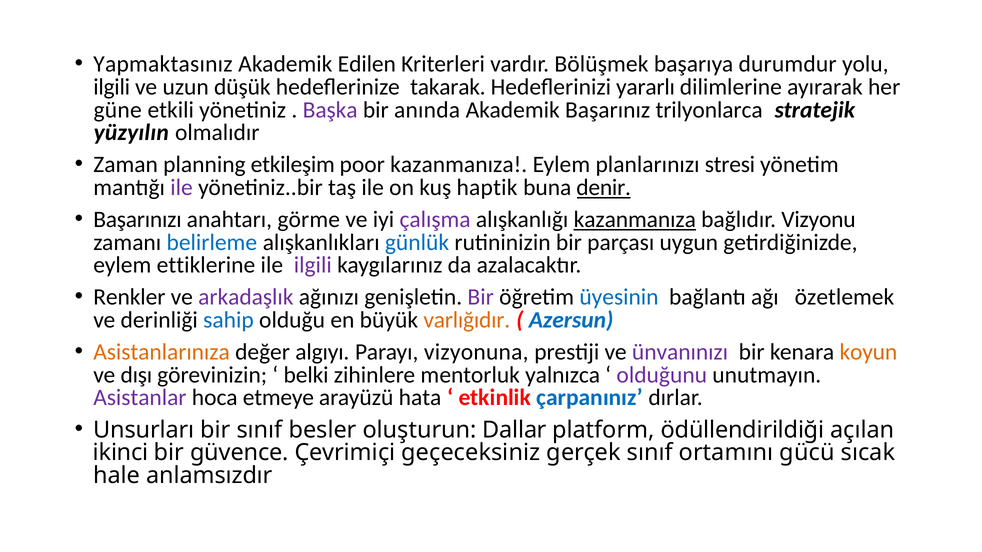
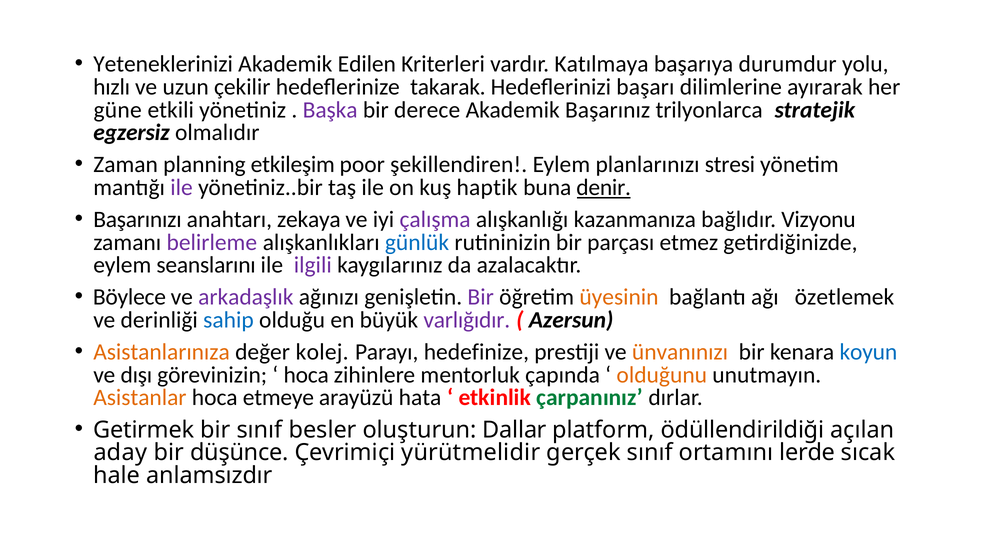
Yapmaktasınız: Yapmaktasınız -> Yeteneklerinizi (163, 64)
Bölüşmek: Bölüşmek -> Katılmaya (602, 64)
ilgili: ilgili -> hızlı (112, 87)
düşük: düşük -> çekilir (242, 87)
yararlı: yararlı -> başarı (645, 87)
anında: anında -> derece (427, 110)
yüzyılın: yüzyılın -> egzersiz (131, 133)
poor kazanmanıza: kazanmanıza -> şekillendiren (459, 165)
görme: görme -> zekaya (309, 220)
kazanmanıza underline: present -> none (635, 220)
belirleme colour: blue -> purple (212, 243)
uygun: uygun -> etmez (689, 243)
ettiklerine: ettiklerine -> seanslarını (206, 265)
Renkler: Renkler -> Böylece (129, 297)
üyesinin colour: blue -> orange (619, 297)
varlığıdır colour: orange -> purple (467, 320)
Azersun colour: blue -> black (571, 320)
algıyı: algıyı -> kolej (322, 352)
vizyonuna: vizyonuna -> hedefinize (476, 352)
ünvanınızı colour: purple -> orange (680, 352)
koyun colour: orange -> blue (868, 352)
belki: belki -> hoca (306, 375)
yalnızca: yalnızca -> çapında (563, 375)
olduğunu colour: purple -> orange (662, 375)
Asistanlar colour: purple -> orange (140, 398)
çarpanınız colour: blue -> green (590, 398)
Unsurları: Unsurları -> Getirmek (144, 430)
ikinci: ikinci -> aday (120, 453)
güvence: güvence -> düşünce (239, 453)
geçeceksiniz: geçeceksiniz -> yürütmelidir (471, 453)
gücü: gücü -> lerde (807, 453)
